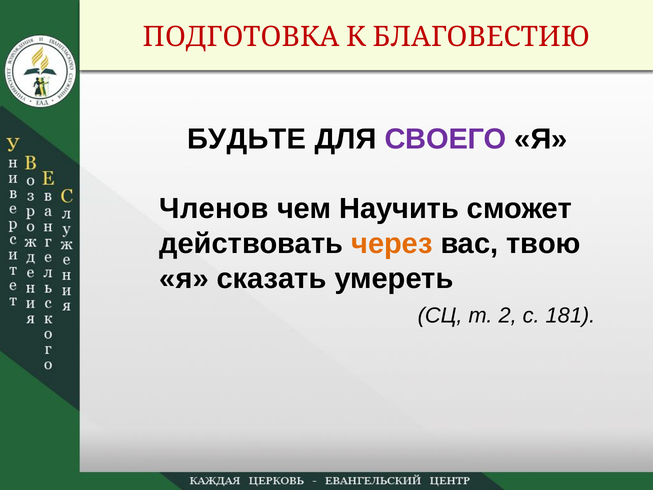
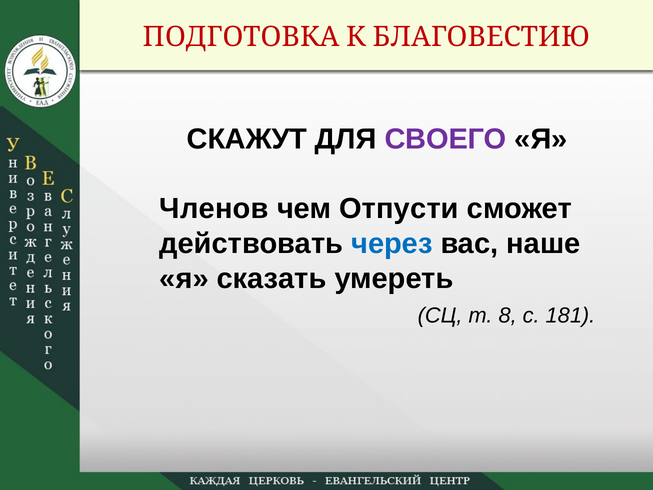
БУДЬТЕ: БУДЬТЕ -> СКАЖУТ (247, 139)
Научить: Научить -> Отпусти (399, 209)
через colour: orange -> blue (392, 243)
твою: твою -> наше (543, 243)
2: 2 -> 8 (508, 316)
